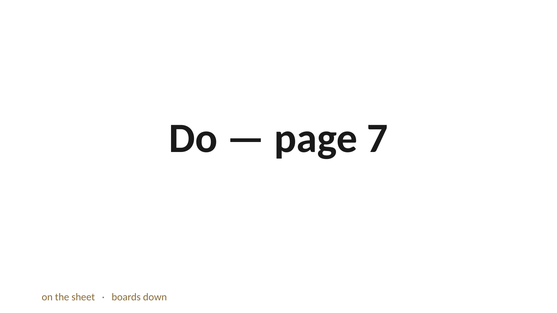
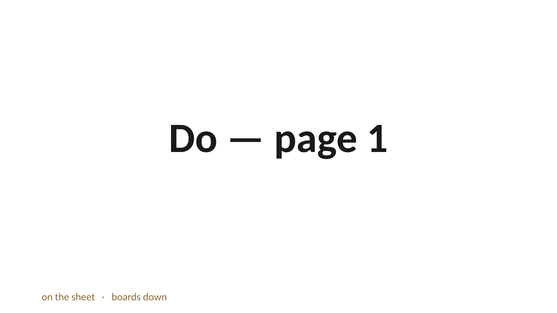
7: 7 -> 1 (378, 139)
